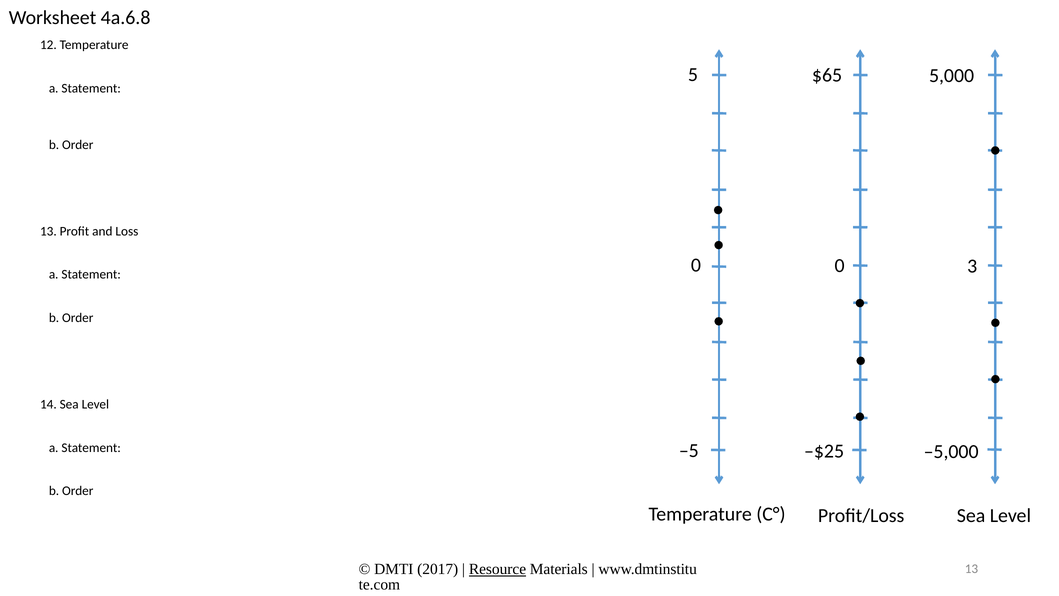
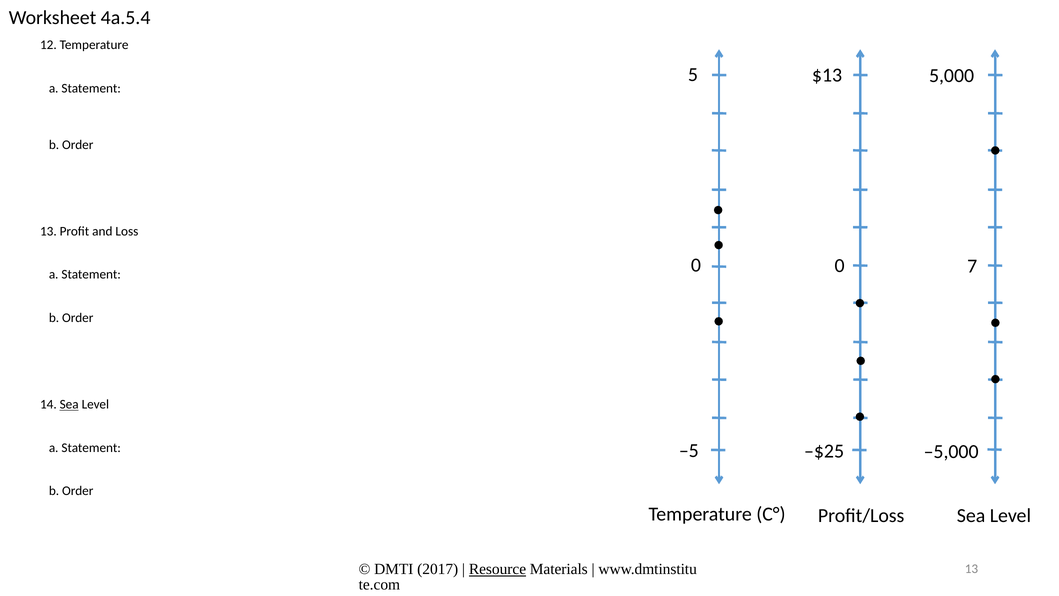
4a.6.8: 4a.6.8 -> 4a.5.4 (126, 18)
$65: $65 -> $13 (827, 75)
3: 3 -> 7 (972, 266)
Sea underline: none -> present (69, 404)
